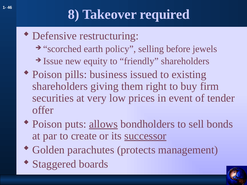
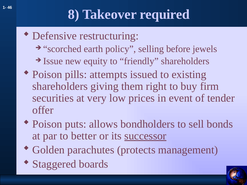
business: business -> attempts (108, 75)
allows underline: present -> none (103, 124)
create: create -> better (84, 136)
